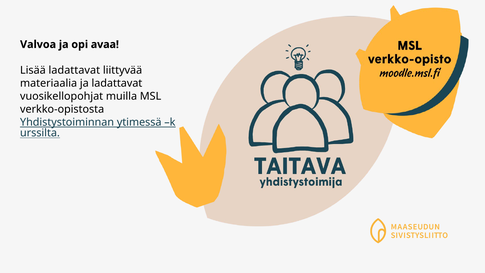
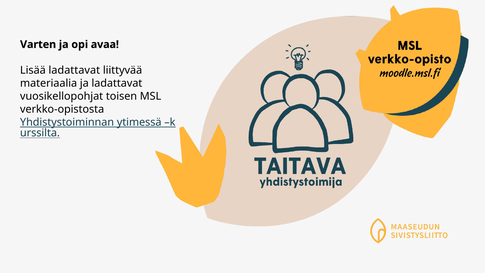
Valvoa: Valvoa -> Varten (38, 44)
muilla: muilla -> toisen (121, 96)
